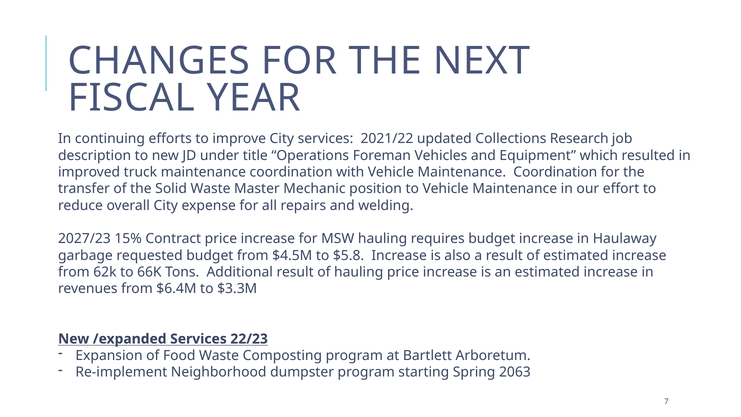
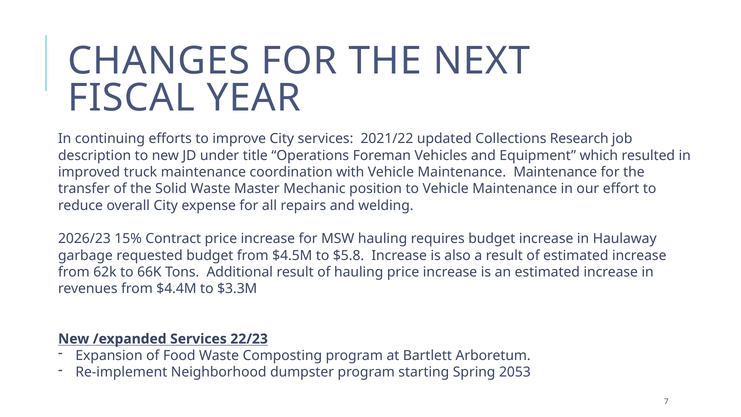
Vehicle Maintenance Coordination: Coordination -> Maintenance (555, 172)
2027/23: 2027/23 -> 2026/23 (84, 239)
$6.4M: $6.4M -> $4.4M (176, 289)
2063: 2063 -> 2053 (515, 372)
